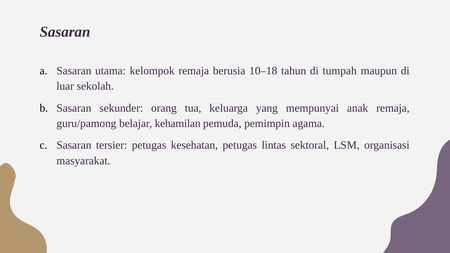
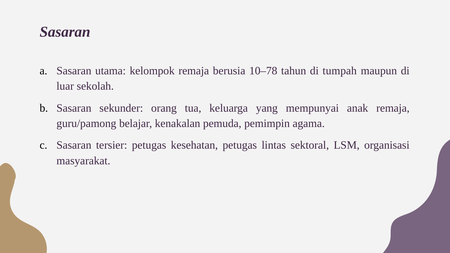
10–18: 10–18 -> 10–78 (263, 71)
kehamilan: kehamilan -> kenakalan (178, 124)
